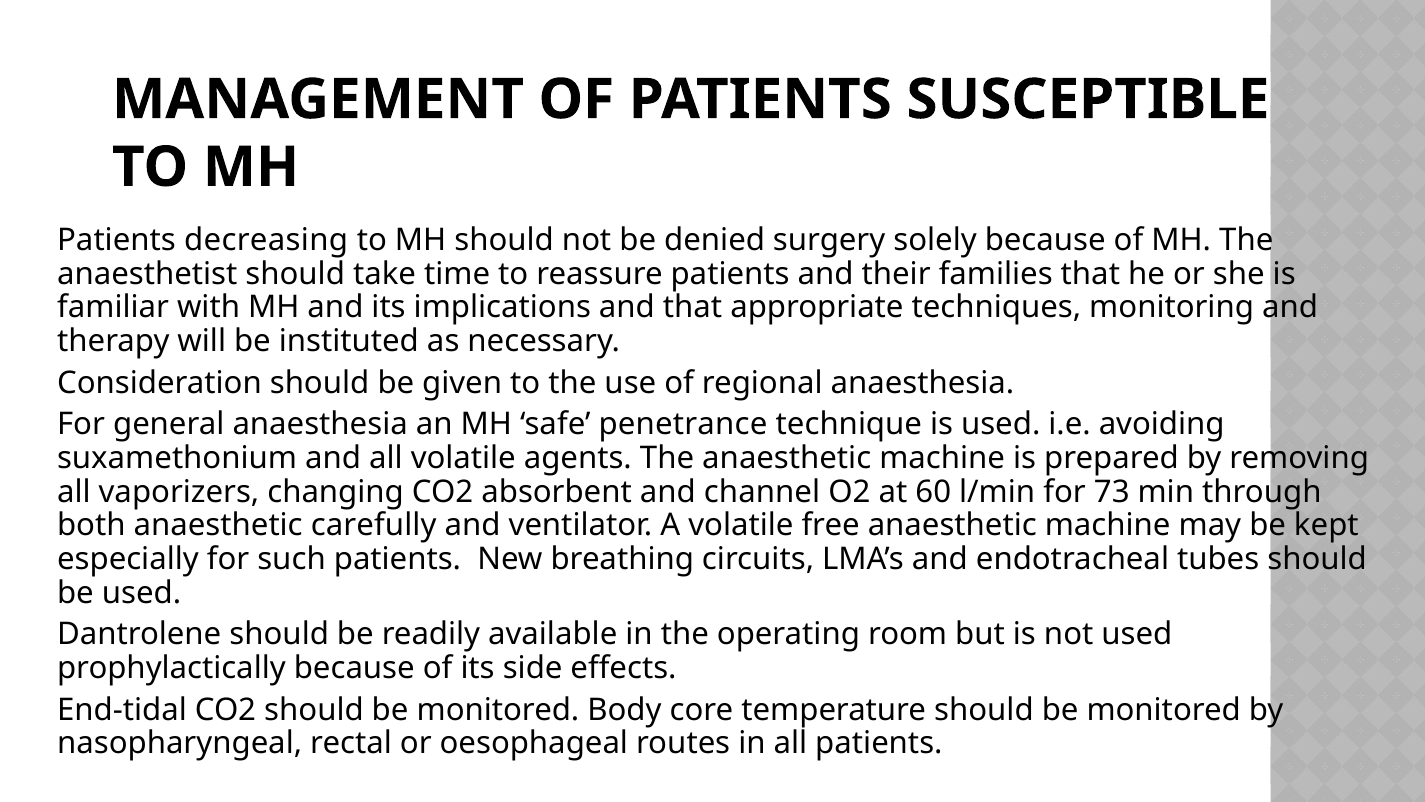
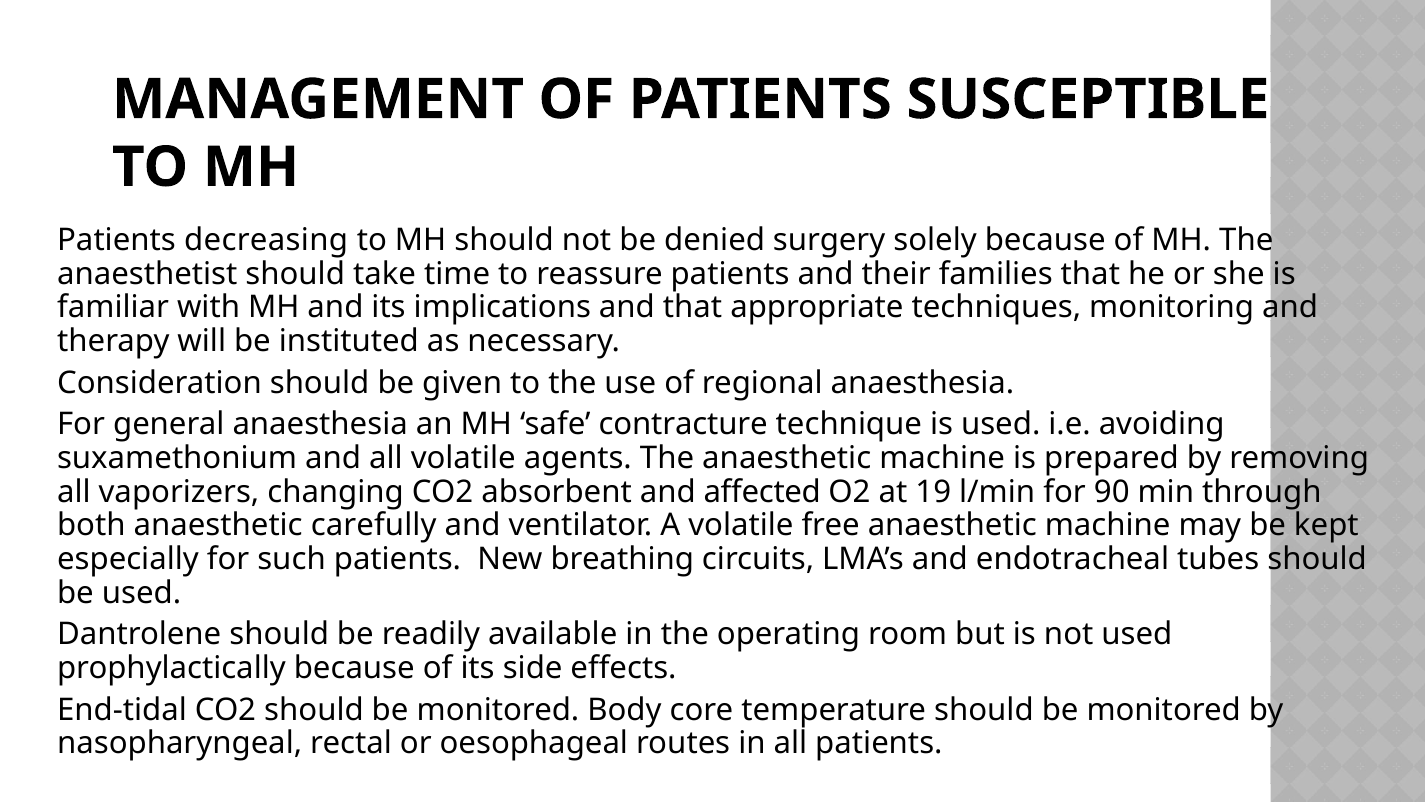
penetrance: penetrance -> contracture (683, 424)
channel: channel -> affected (762, 492)
60: 60 -> 19 (933, 492)
73: 73 -> 90 (1112, 492)
